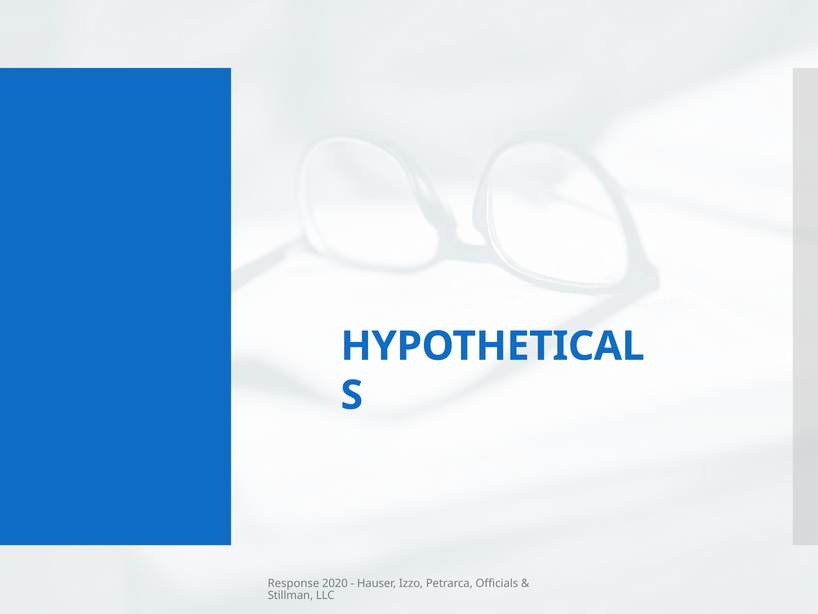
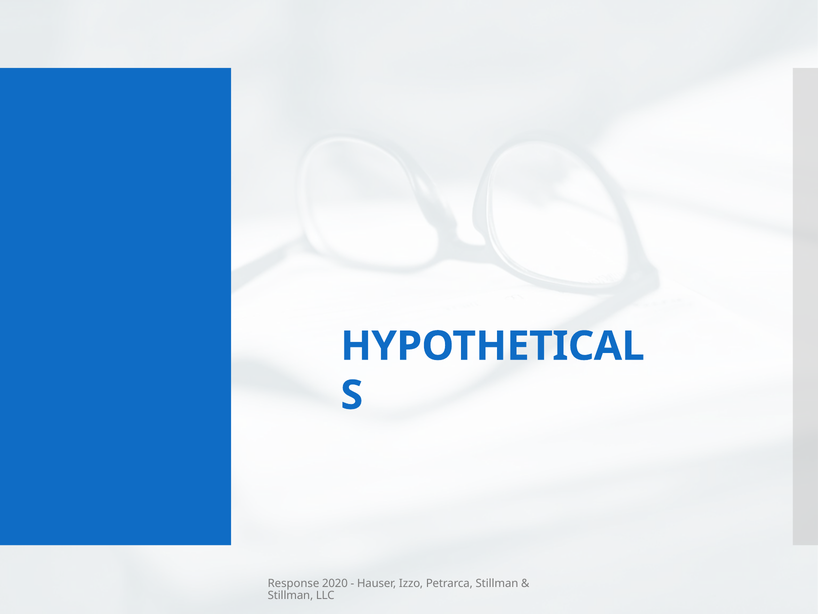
Petrarca Officials: Officials -> Stillman (497, 583)
